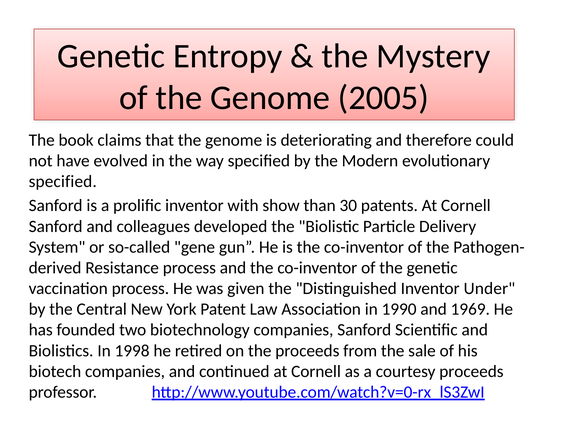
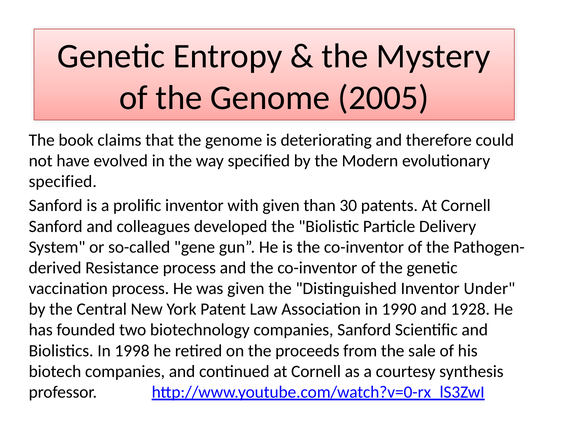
with show: show -> given (281, 206)
1969: 1969 -> 1928 (470, 309)
courtesy proceeds: proceeds -> synthesis (471, 371)
